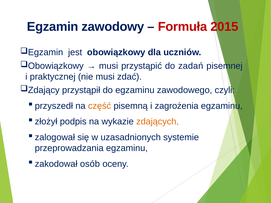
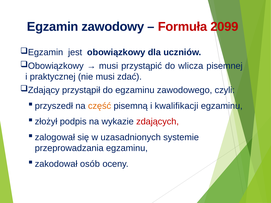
2015: 2015 -> 2099 (224, 27)
zadań: zadań -> wlicza (191, 66)
zagrożenia: zagrożenia -> kwalifikacji (177, 106)
zdających colour: orange -> red (158, 122)
